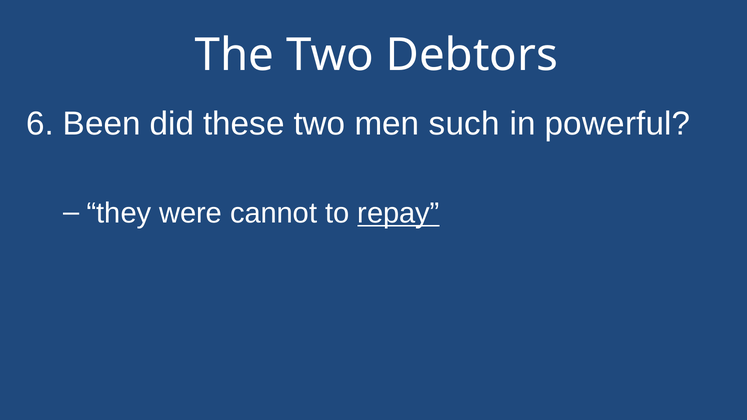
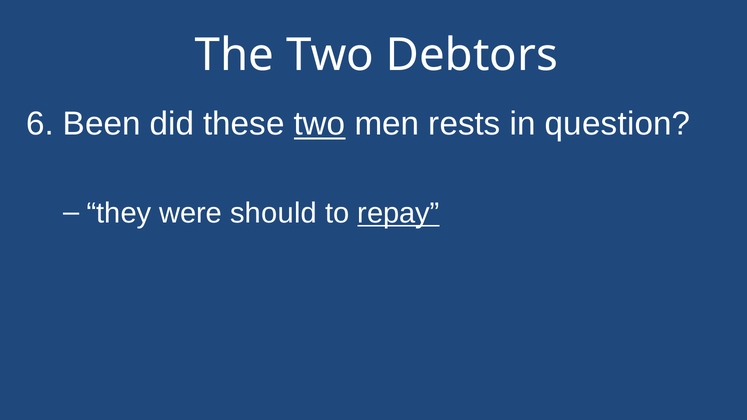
two underline: none -> present (320, 124)
such: such -> rests (464, 124)
powerful: powerful -> question (618, 124)
cannot: cannot -> should (273, 213)
